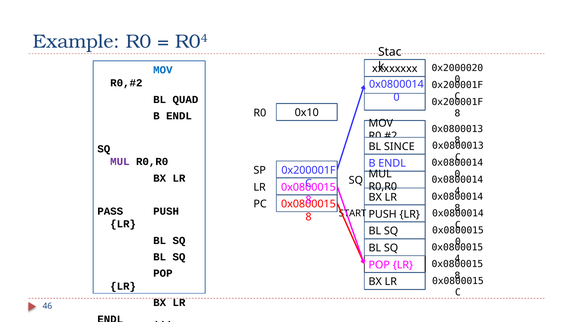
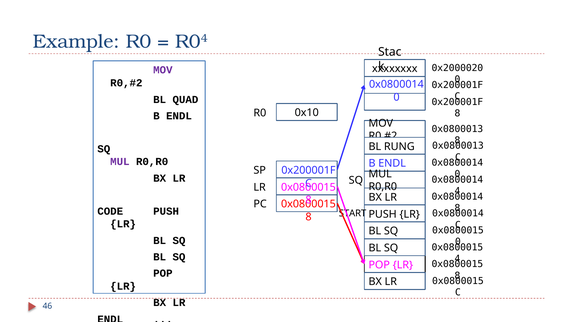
MOV colour: blue -> purple (163, 70)
SINCE: SINCE -> RUNG (399, 147)
PASS: PASS -> CODE (110, 211)
